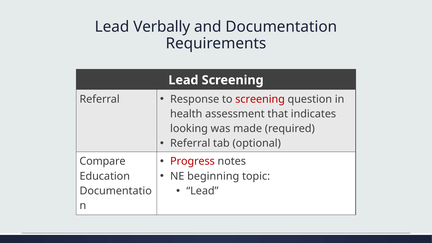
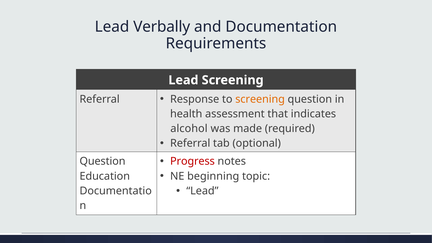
screening colour: red -> orange (260, 99)
looking: looking -> alcohol (189, 129)
Compare: Compare -> Question (102, 161)
